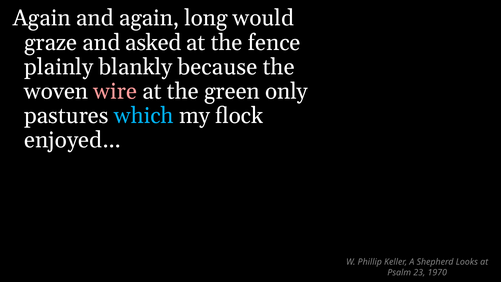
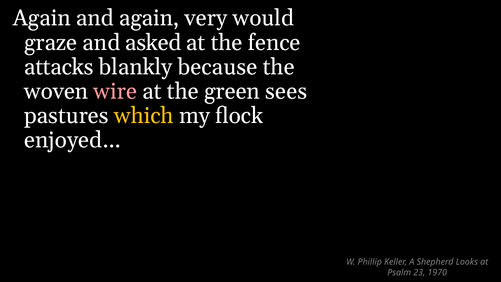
long: long -> very (206, 18)
plainly: plainly -> attacks (59, 67)
only: only -> sees (286, 91)
which colour: light blue -> yellow (144, 116)
